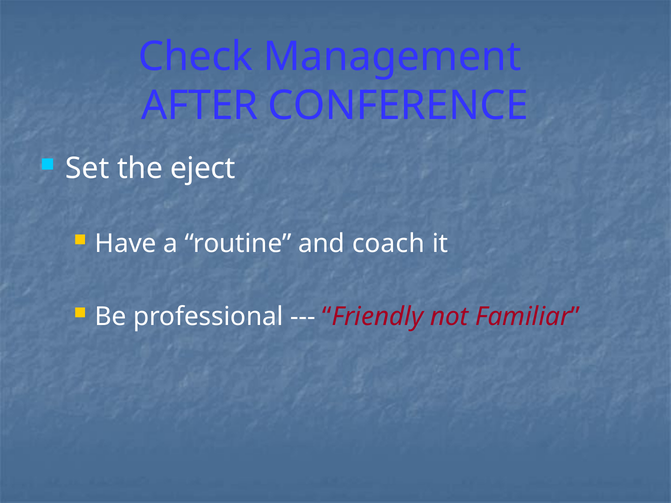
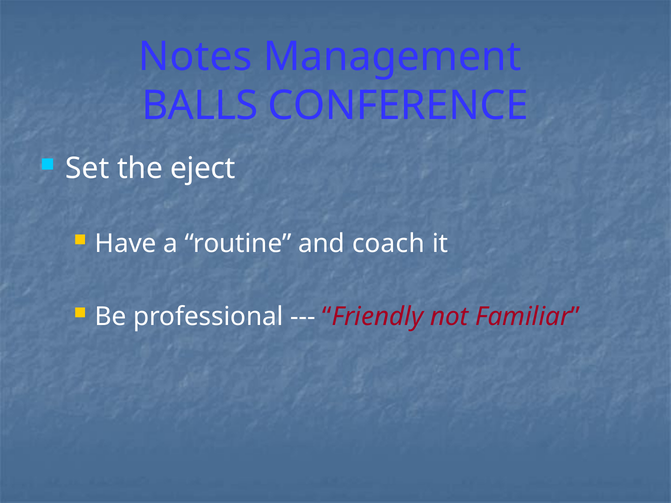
Check: Check -> Notes (195, 57)
AFTER: AFTER -> BALLS (200, 106)
